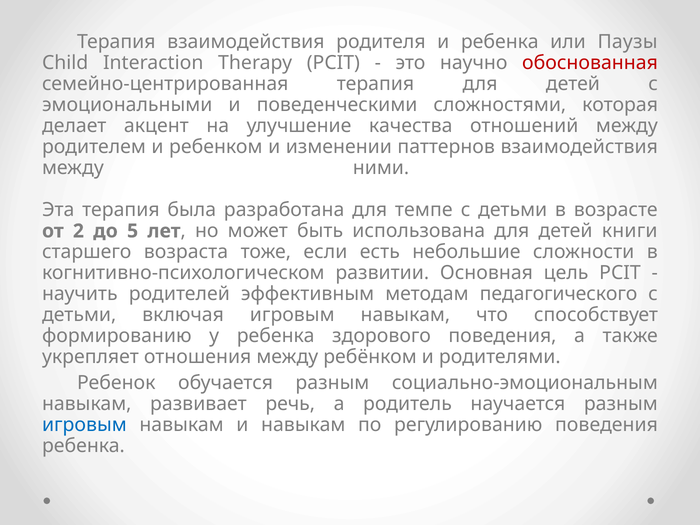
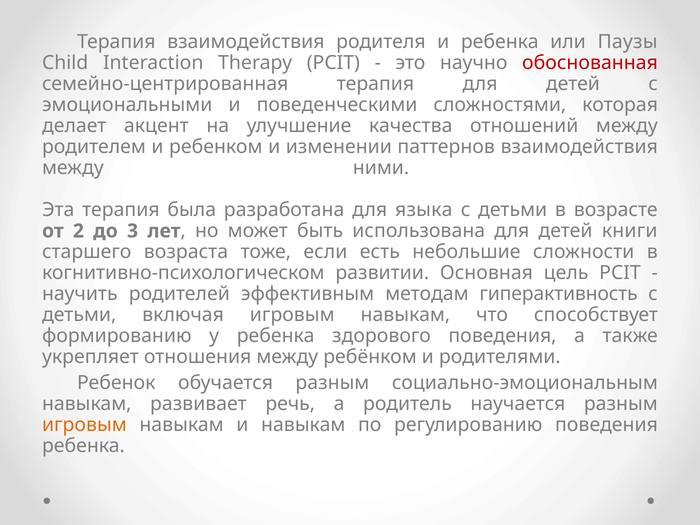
темпе: темпе -> языка (424, 210)
5: 5 -> 3 (133, 231)
педагогического: педагогического -> гиперактивность (559, 294)
игровым colour: blue -> orange (84, 425)
